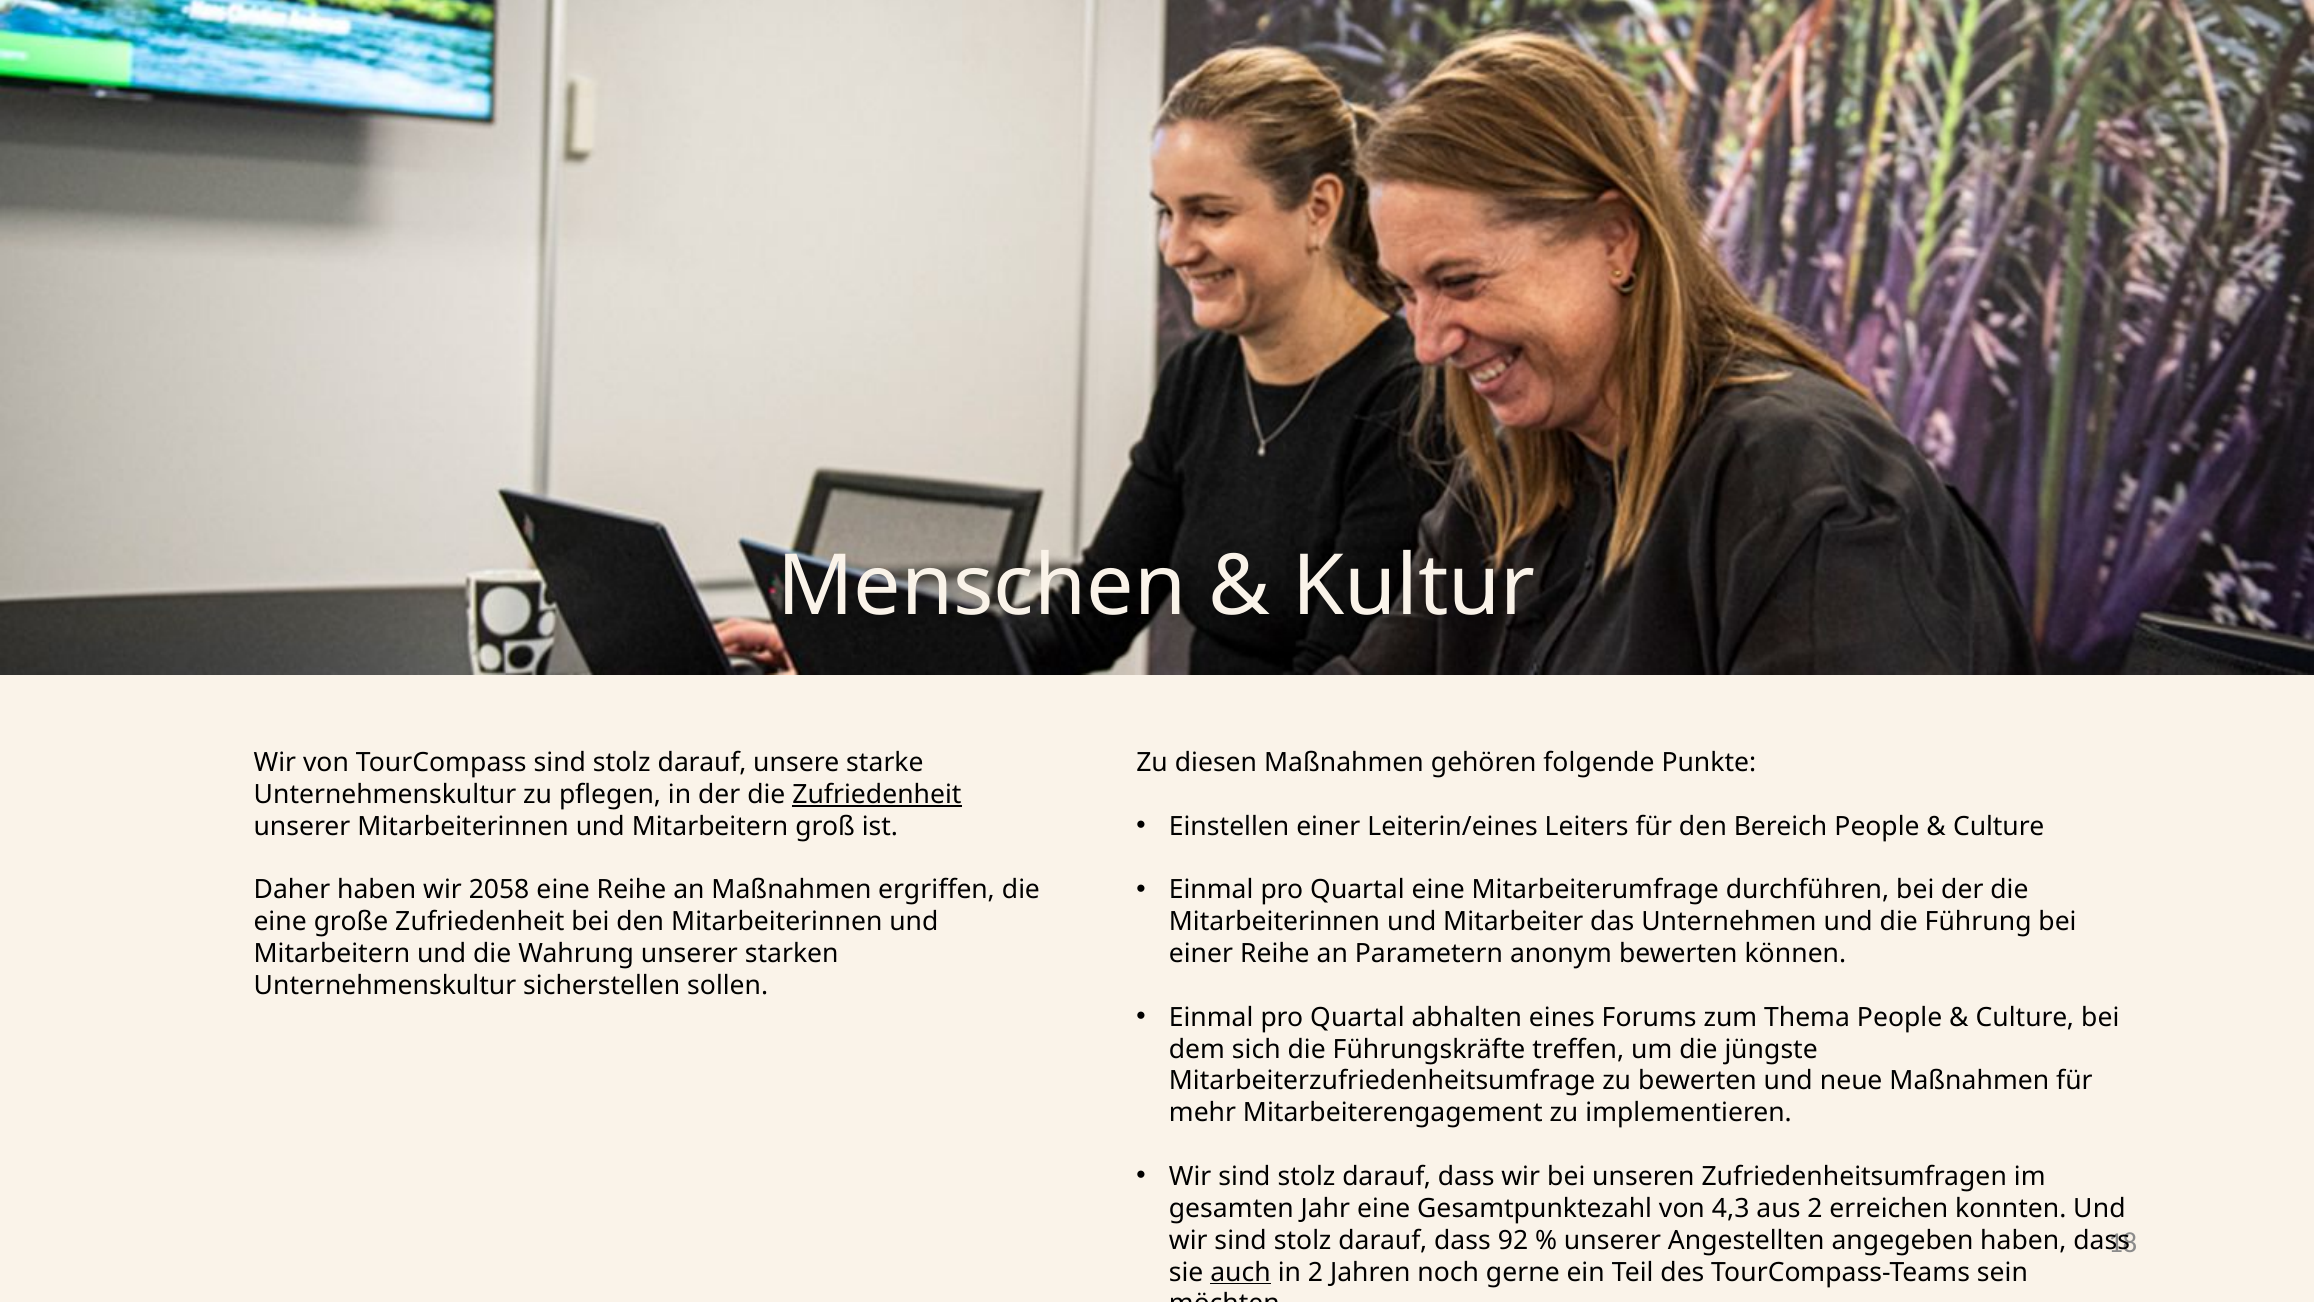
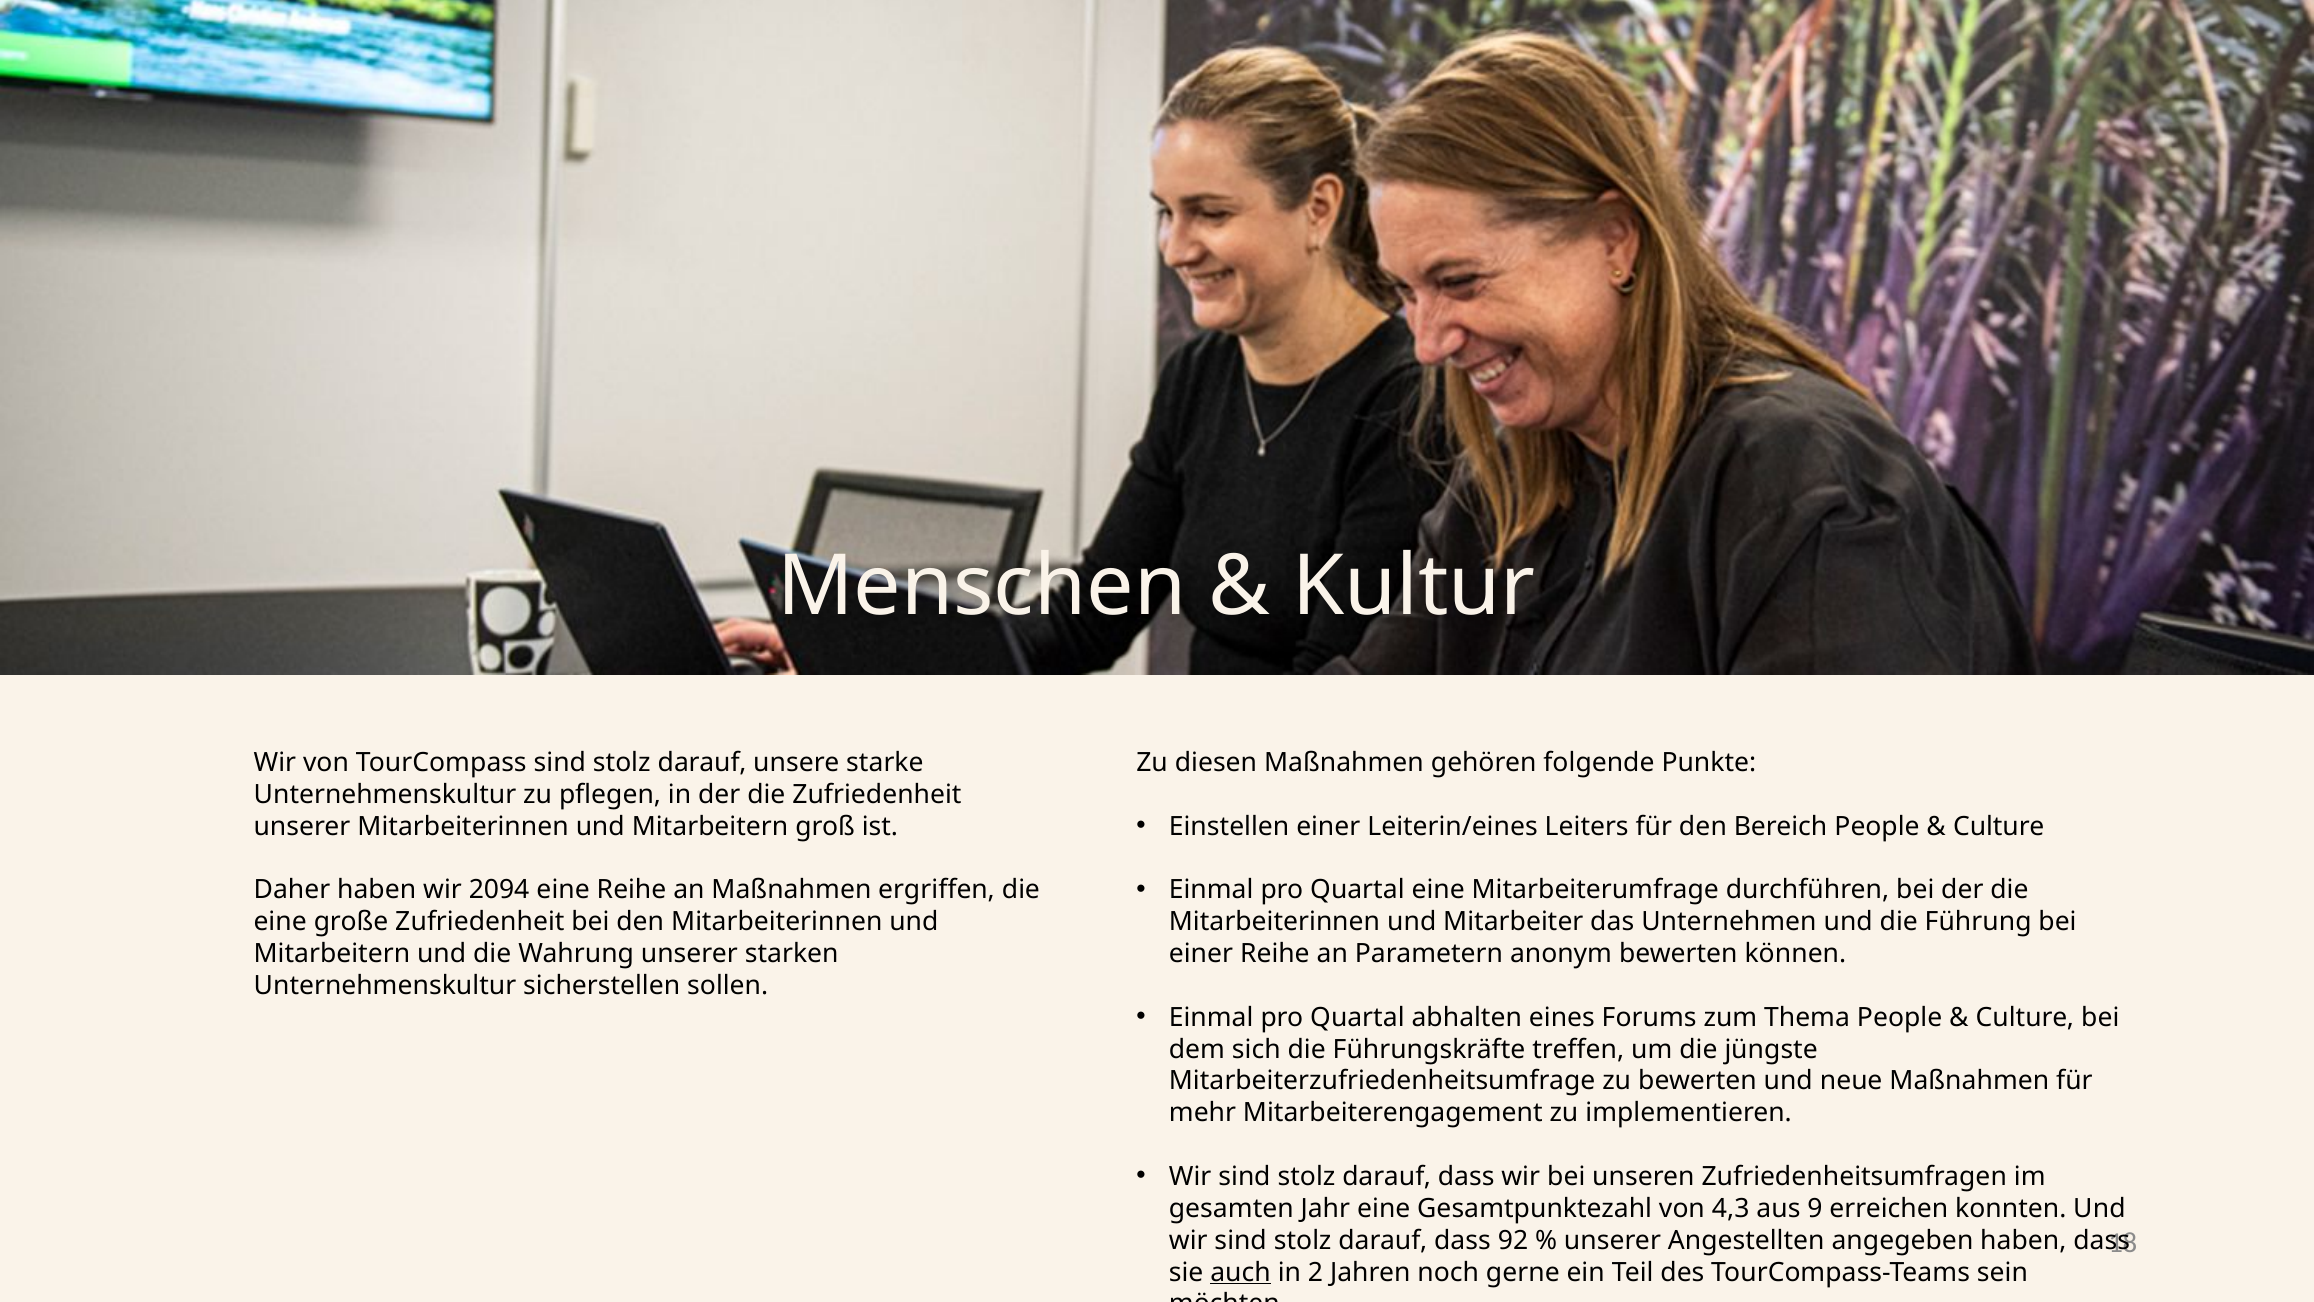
Zufriedenheit underline: present -> none (877, 794)
2058: 2058 -> 2094 (499, 890)
aus 2: 2 -> 9 (1815, 1208)
